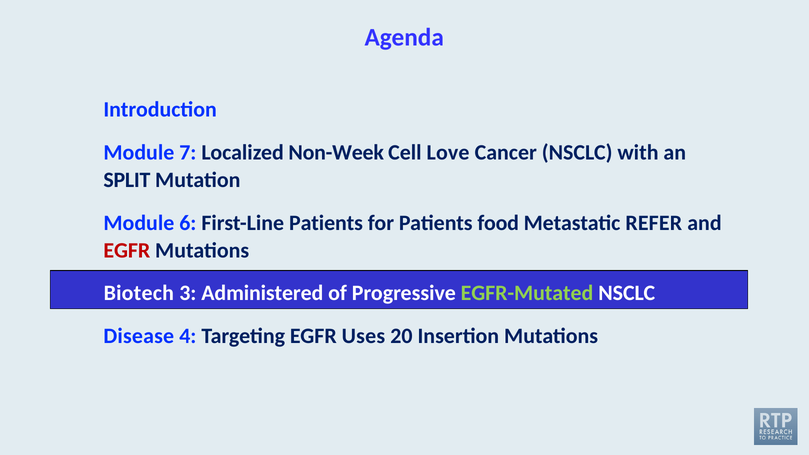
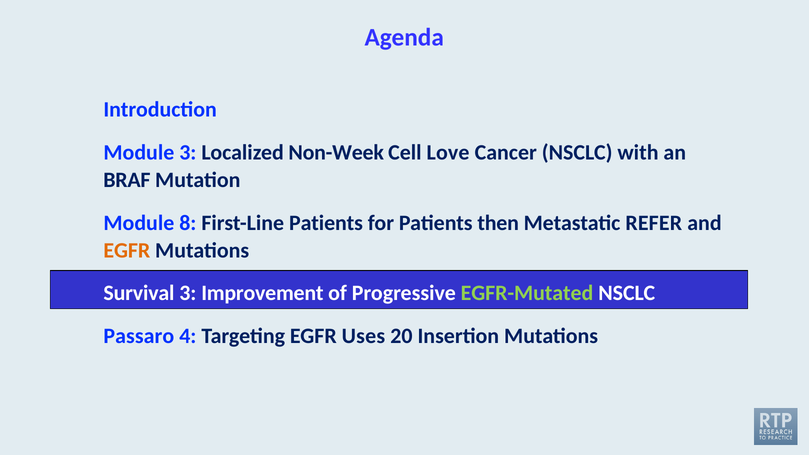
Module 7: 7 -> 3 (188, 152)
SPLIT: SPLIT -> BRAF (127, 180)
6: 6 -> 8 (188, 223)
food: food -> then (498, 223)
EGFR colour: red -> orange (127, 250)
Biotech: Biotech -> Survival (139, 293)
Administered: Administered -> Improvement (262, 293)
Disease: Disease -> Passaro (139, 336)
